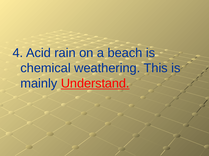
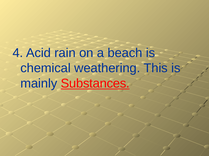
Understand: Understand -> Substances (95, 84)
